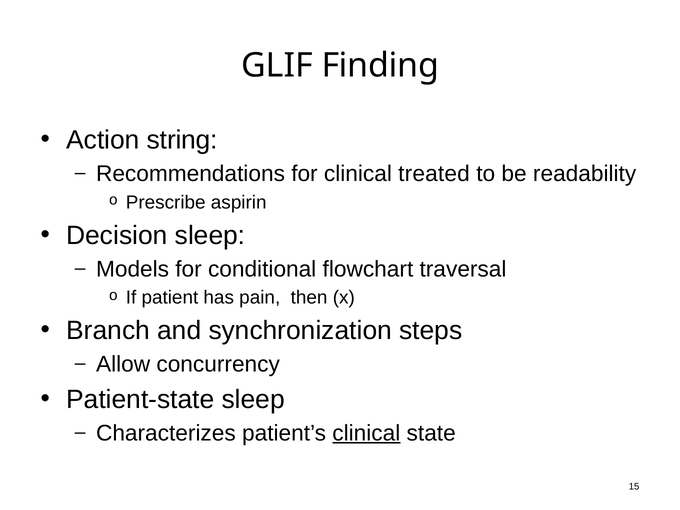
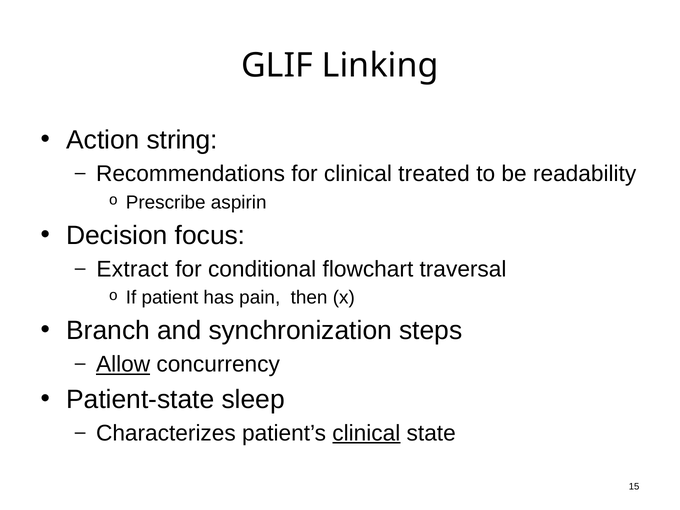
Finding: Finding -> Linking (380, 65)
Decision sleep: sleep -> focus (210, 235)
Models: Models -> Extract (132, 269)
Allow underline: none -> present (123, 364)
